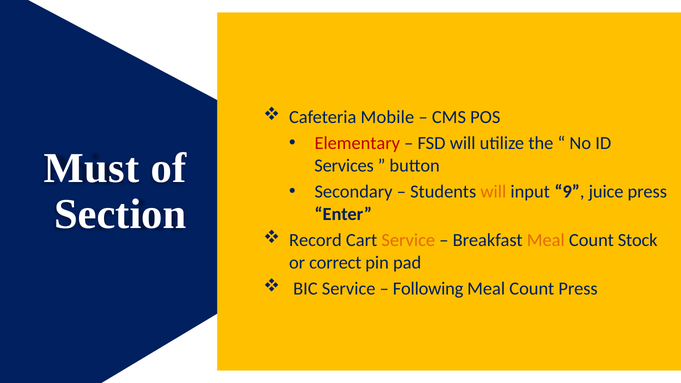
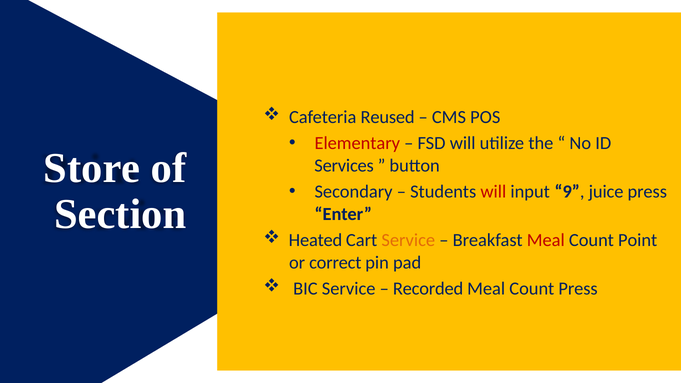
Mobile: Mobile -> Reused (388, 117)
Must: Must -> Store (92, 168)
will colour: orange -> red (493, 192)
Record: Record -> Heated (316, 240)
Meal colour: orange -> red (546, 240)
Stock: Stock -> Point (638, 240)
Following: Following -> Recorded (428, 289)
